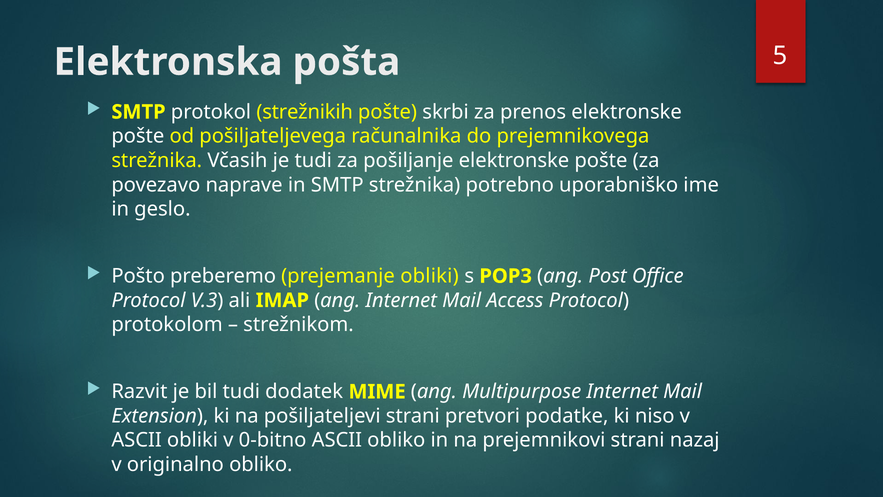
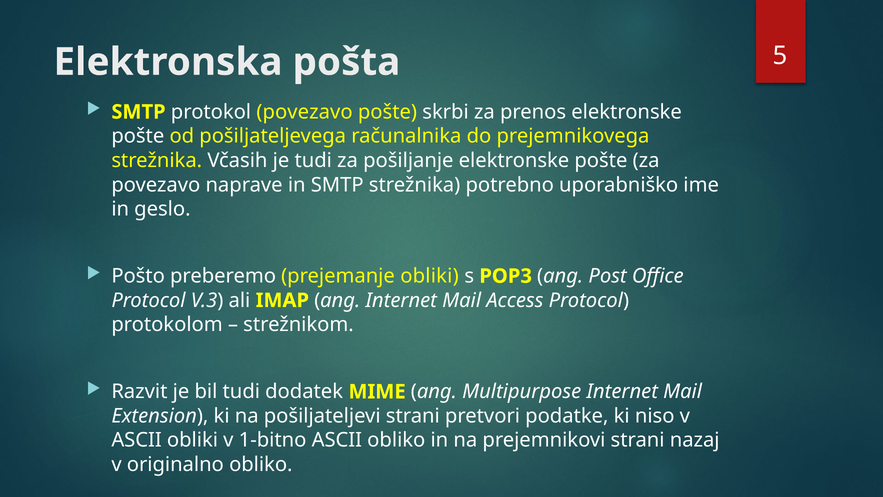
protokol strežnikih: strežnikih -> povezavo (305, 112)
0-bitno: 0-bitno -> 1-bitno (273, 440)
